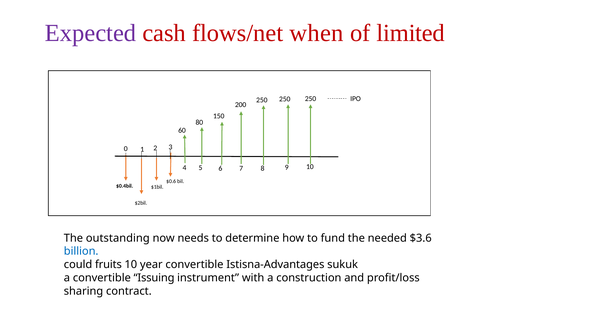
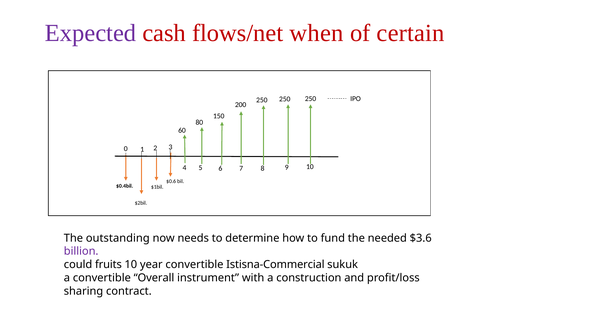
limited: limited -> certain (411, 33)
billion colour: blue -> purple (81, 251)
Istisna-Advantages: Istisna-Advantages -> Istisna-Commercial (275, 264)
Issuing: Issuing -> Overall (154, 278)
